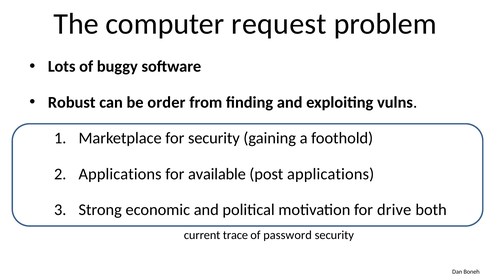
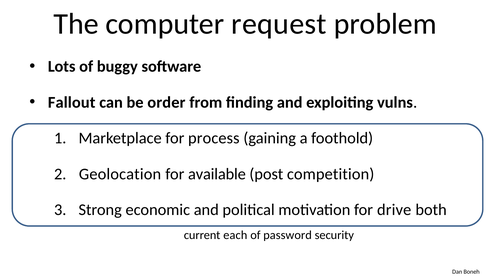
Robust: Robust -> Fallout (72, 102)
for security: security -> process (214, 138)
Applications: Applications -> Geolocation (120, 174)
post applications: applications -> competition (331, 174)
trace: trace -> each (235, 235)
